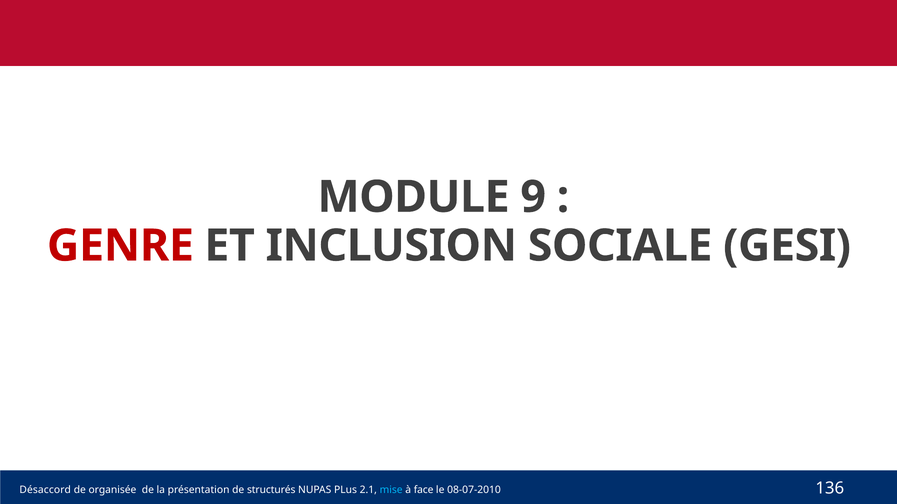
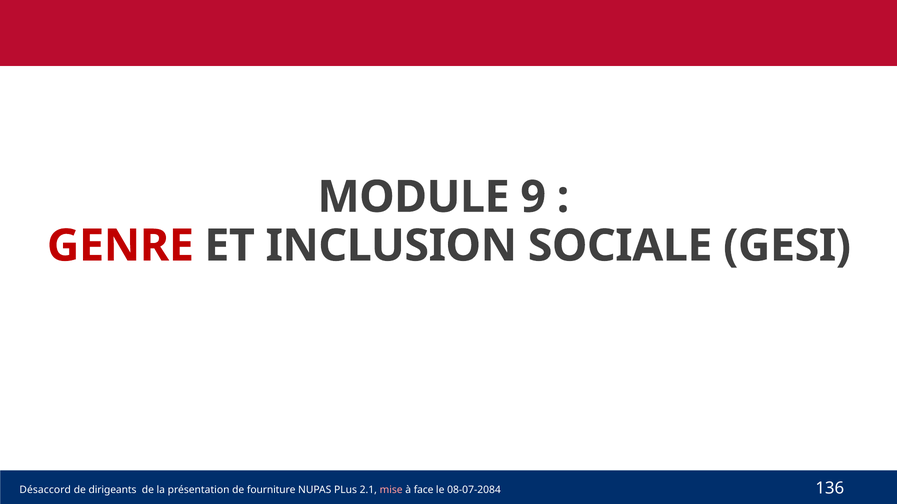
organisée: organisée -> dirigeants (113, 490)
structurés: structurés -> fourniture (271, 490)
mise colour: light blue -> pink (391, 490)
08-07-2010: 08-07-2010 -> 08-07-2084 (474, 490)
